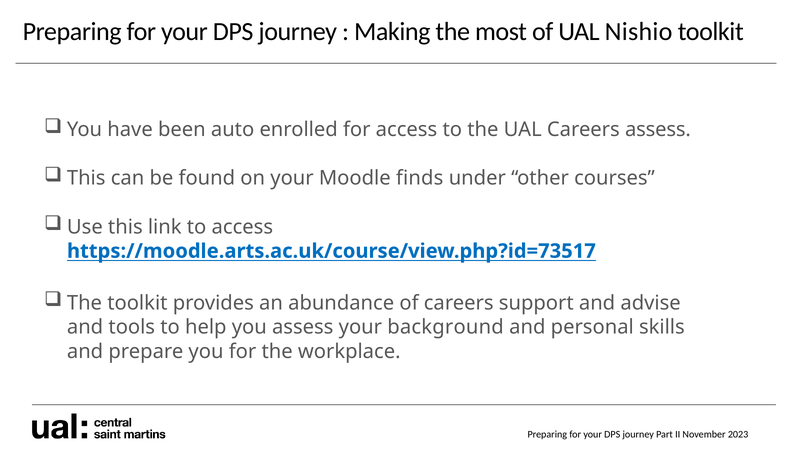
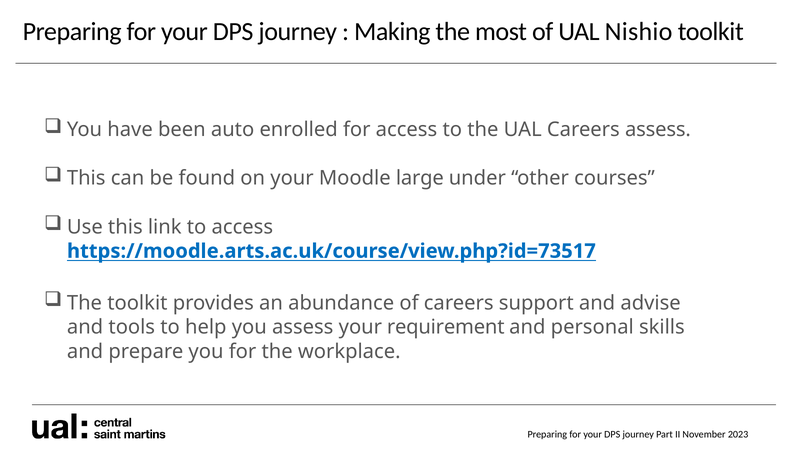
finds: finds -> large (420, 178)
background: background -> requirement (446, 327)
